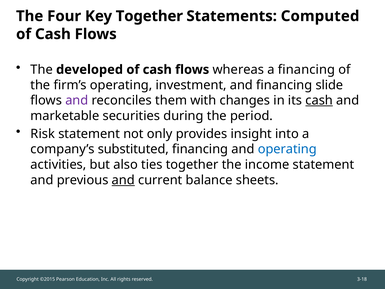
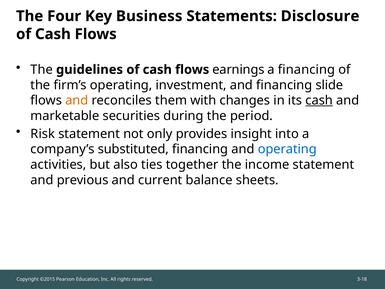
Key Together: Together -> Business (149, 16)
Computed: Computed -> Disclosure (320, 16)
developed: developed -> guidelines (90, 70)
whereas: whereas -> earnings (238, 70)
and colour: purple -> orange (77, 100)
and underline: present -> none (123, 180)
